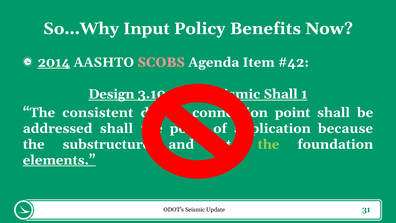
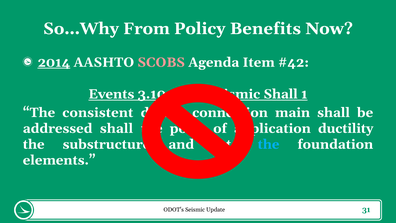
Input: Input -> From (146, 29)
Design: Design -> Events (111, 94)
point: point -> main (293, 112)
because: because -> ductility (346, 128)
the colour: light green -> light blue (269, 144)
elements underline: present -> none (59, 160)
